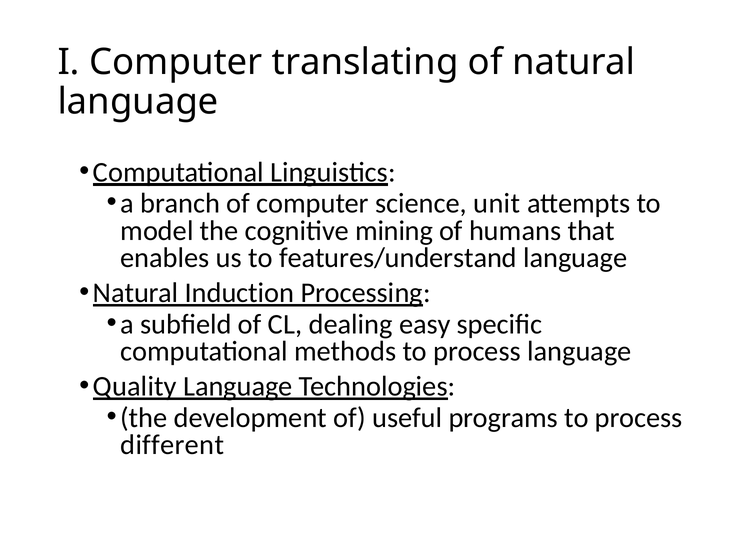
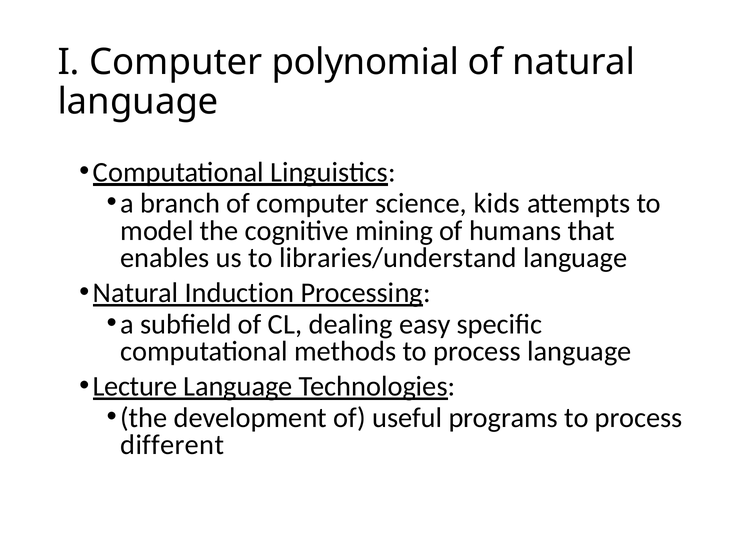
translating: translating -> polynomial (365, 62)
unit: unit -> kids (497, 203)
features/understand: features/understand -> libraries/understand (398, 258)
Quality: Quality -> Lecture (135, 386)
